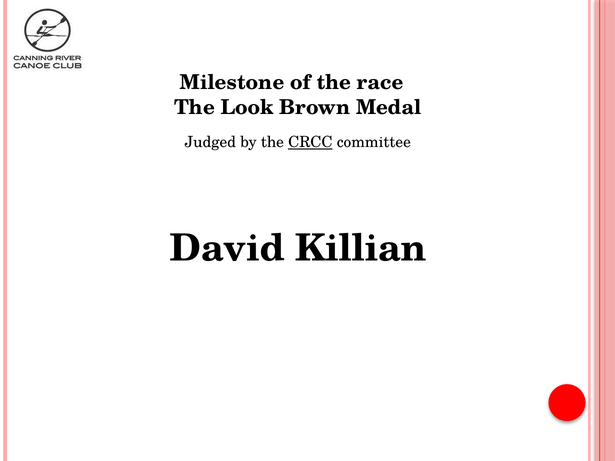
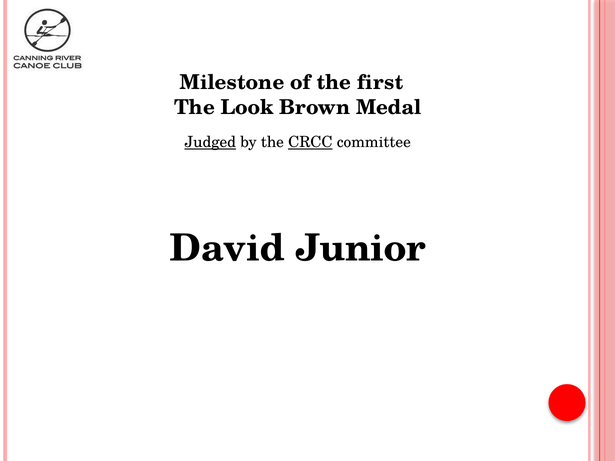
race: race -> first (380, 83)
Judged underline: none -> present (210, 142)
Killian: Killian -> Junior (361, 248)
